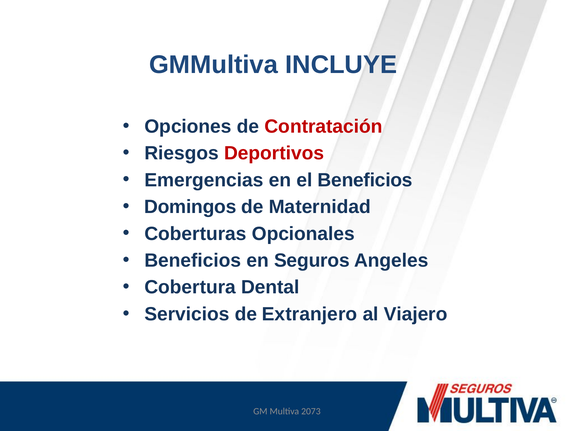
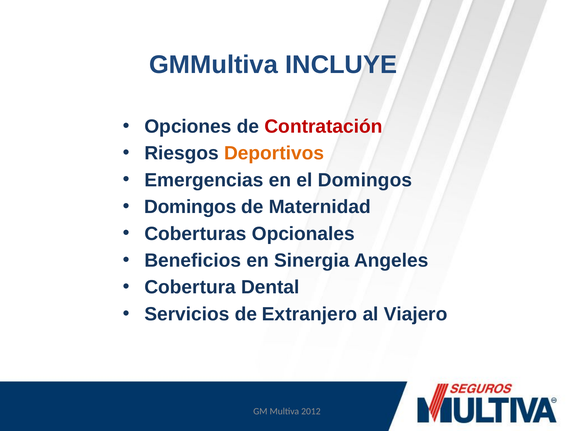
Deportivos colour: red -> orange (274, 153)
el Beneficios: Beneficios -> Domingos (365, 180)
Seguros: Seguros -> Sinergia (312, 260)
2073: 2073 -> 2012 (311, 411)
